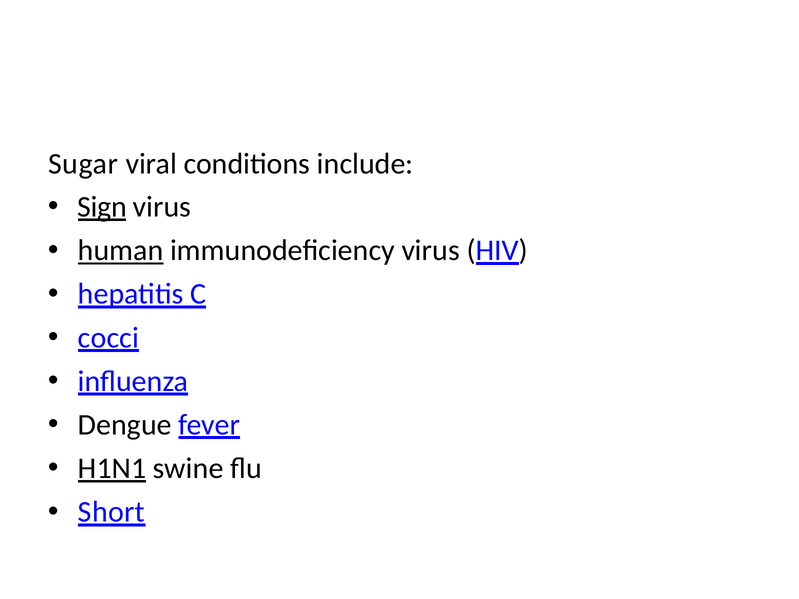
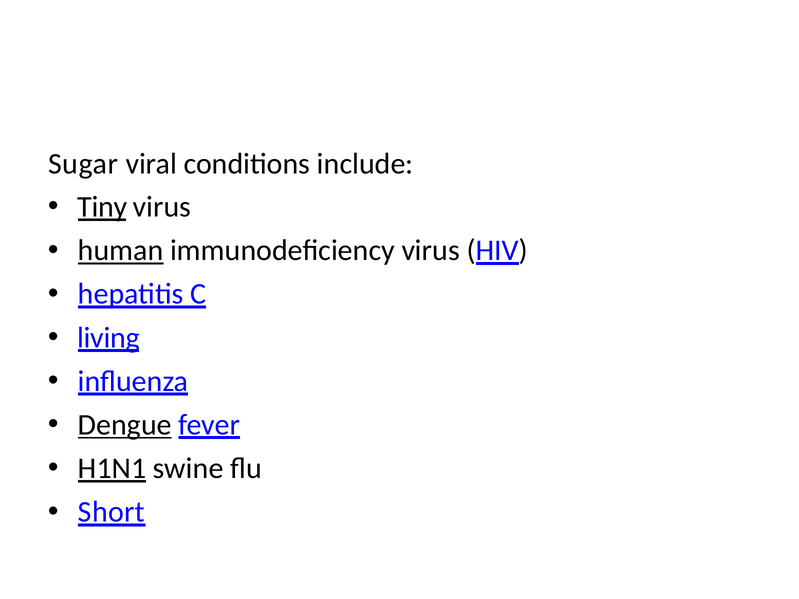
Sign: Sign -> Tiny (102, 207)
cocci: cocci -> living (109, 338)
Dengue underline: none -> present (125, 425)
